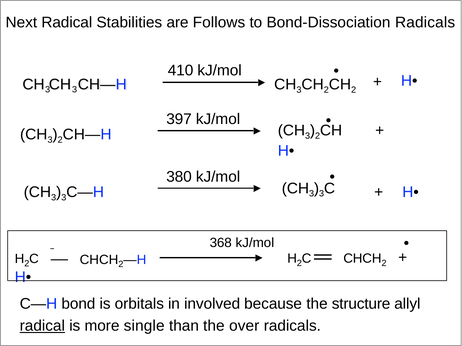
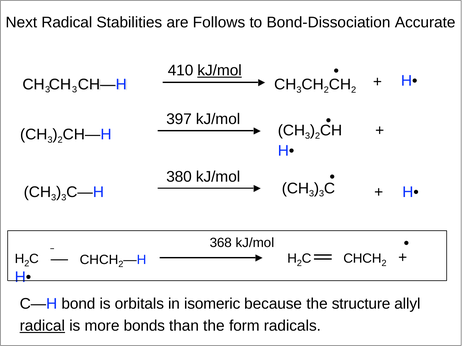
Bond-Dissociation Radicals: Radicals -> Accurate (425, 23)
kJ/mol underline: none -> present (220, 71)
involved: involved -> isomeric (212, 304)
single: single -> bonds (144, 326)
over: over -> form (244, 326)
